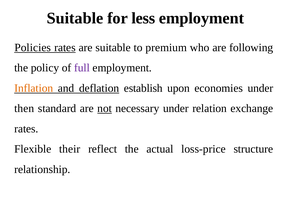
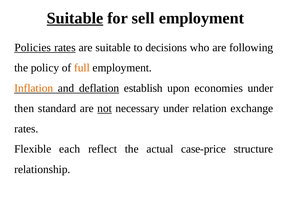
Suitable underline: none -> present (75, 18)
less: less -> sell (143, 18)
premium: premium -> decisions (166, 48)
full colour: purple -> orange (82, 68)
their: their -> each (70, 149)
loss-price: loss-price -> case-price (204, 149)
